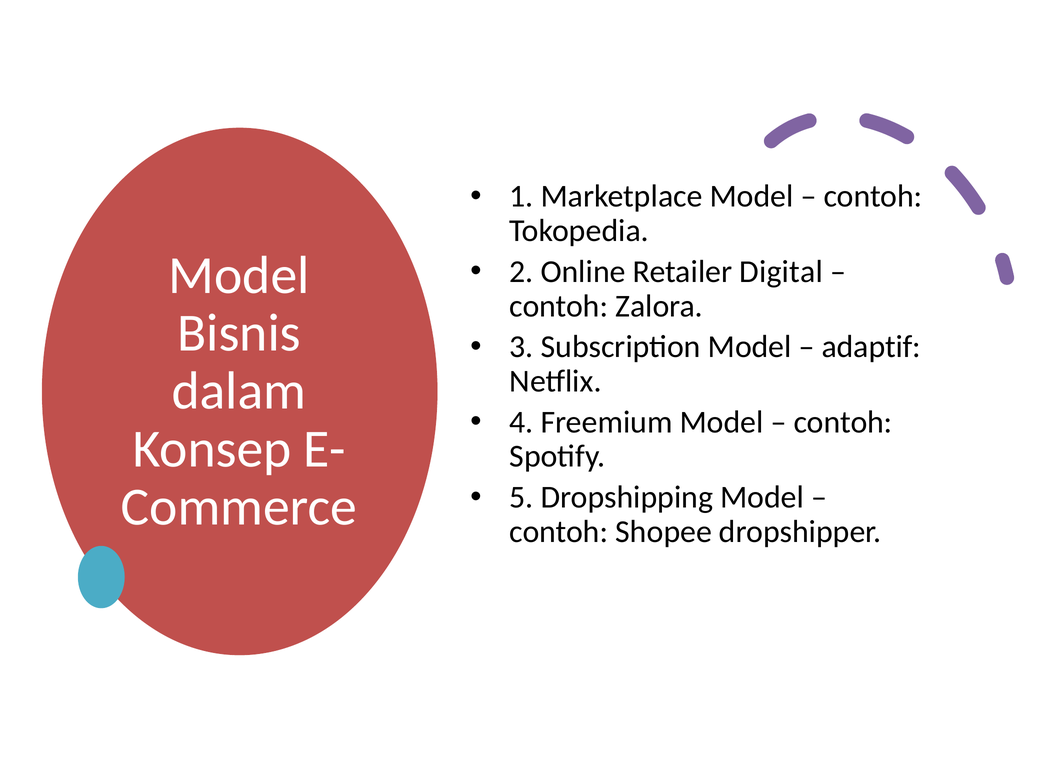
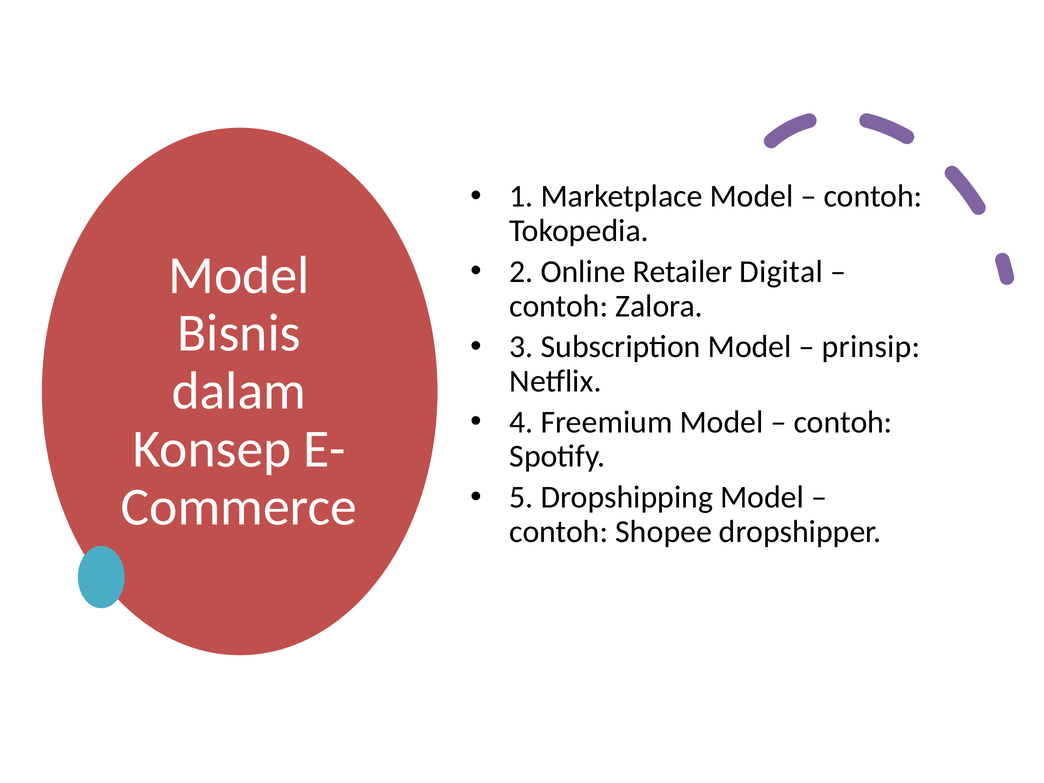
adaptif: adaptif -> prinsip (871, 347)
